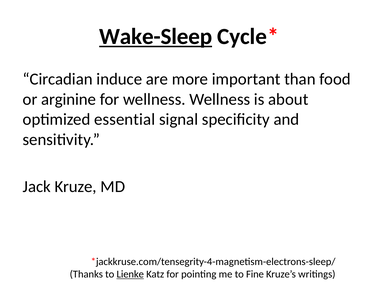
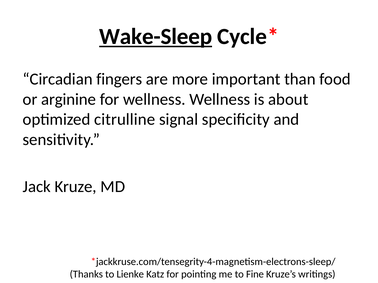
induce: induce -> fingers (119, 79)
essential: essential -> citrulline (125, 120)
Lienke underline: present -> none (130, 275)
